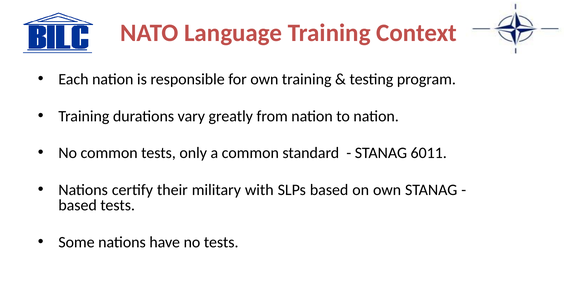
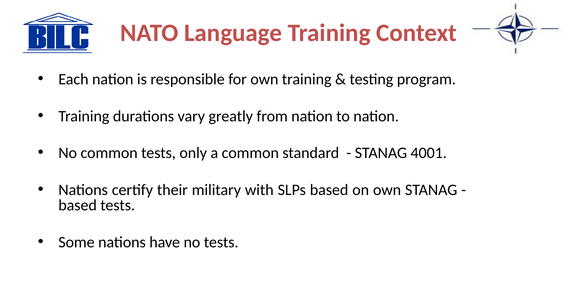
6011: 6011 -> 4001 (429, 153)
